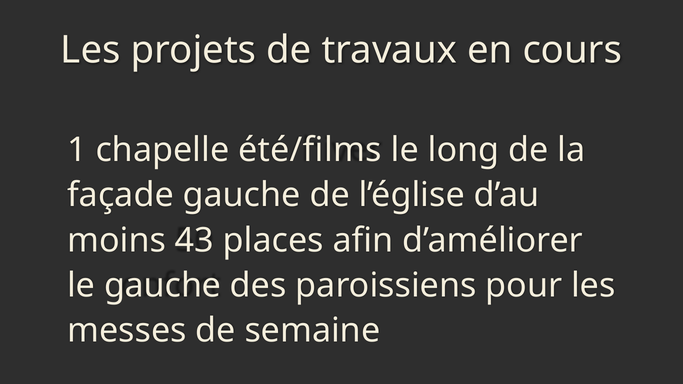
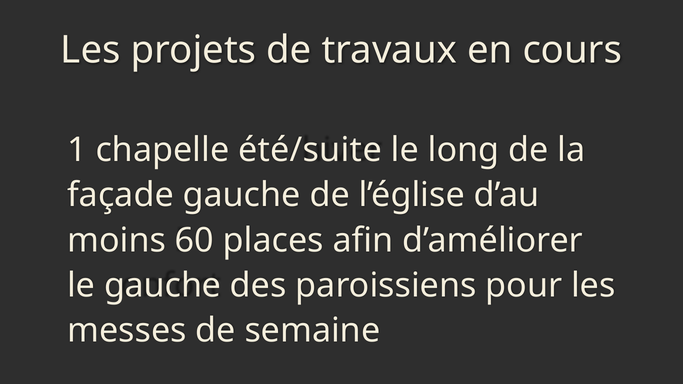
été/films: été/films -> été/suite (310, 150)
43: 43 -> 60 (194, 240)
